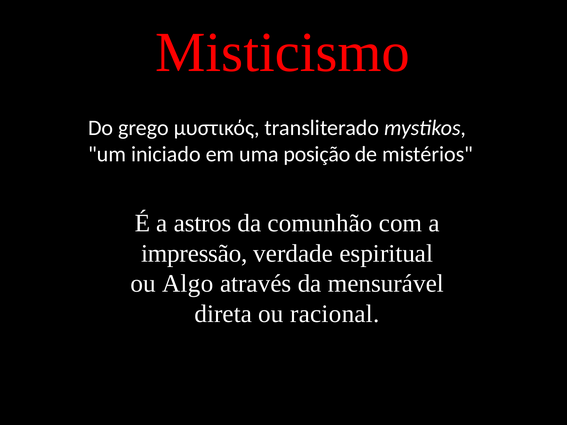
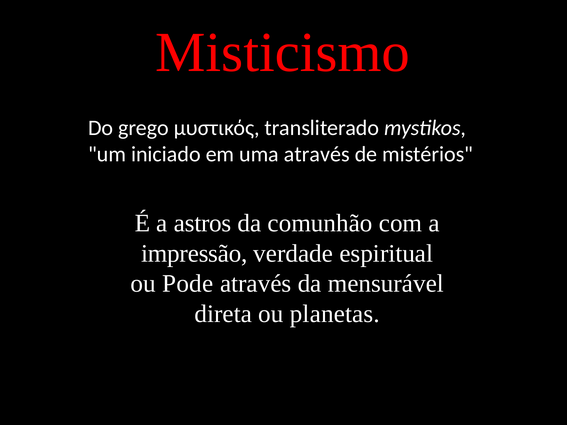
uma posição: posição -> através (317, 154)
Algo: Algo -> Pode (188, 284)
racional: racional -> planetas (335, 314)
